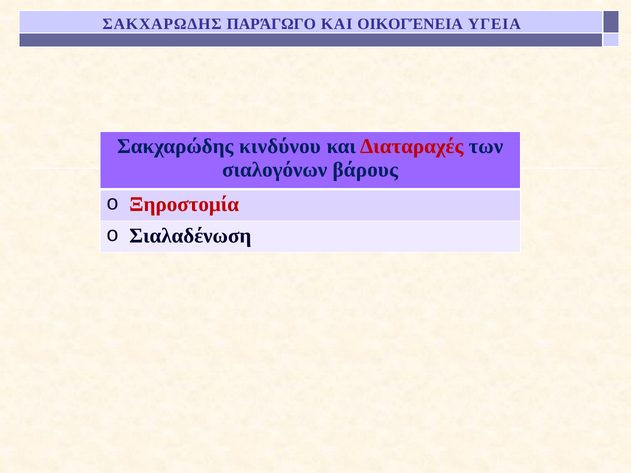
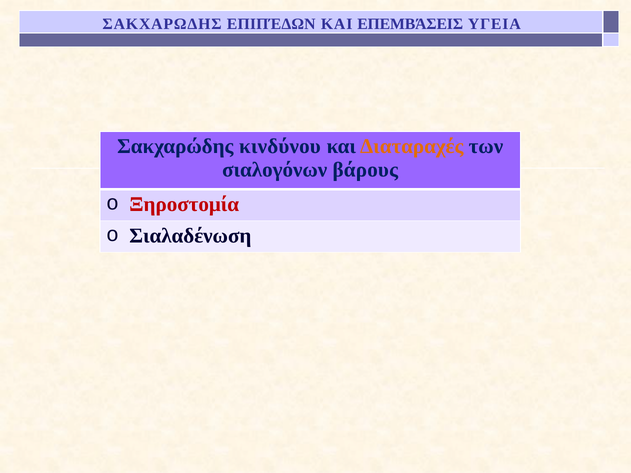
ΠΑΡΆΓΩΓΟ: ΠΑΡΆΓΩΓΟ -> ΕΠΙΠΈΔΩΝ (271, 24)
ΟΙΚΟΓΈΝΕΙΑ: ΟΙΚΟΓΈΝΕΙΑ -> ΕΠΕΜΒΆΣΕΙΣ (410, 24)
Διαταραχές colour: red -> orange (412, 146)
